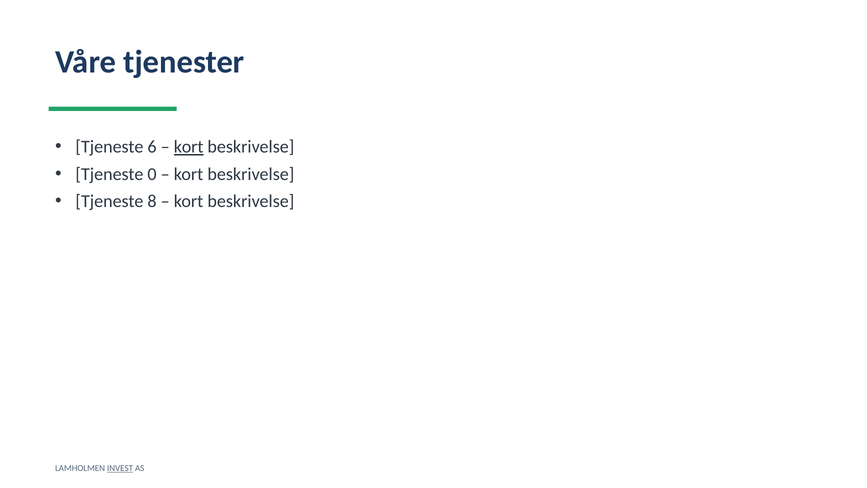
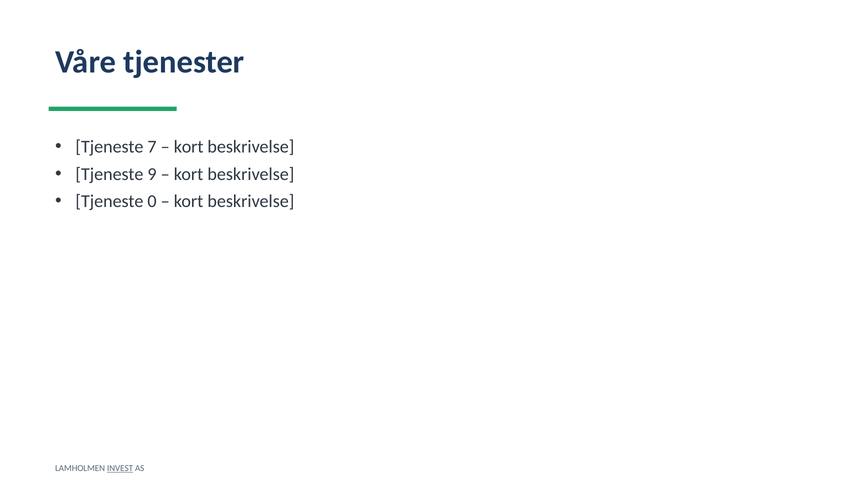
6: 6 -> 7 (152, 147)
kort underline: present -> none (189, 147)
0: 0 -> 9 (152, 174)
8: 8 -> 0 (152, 201)
